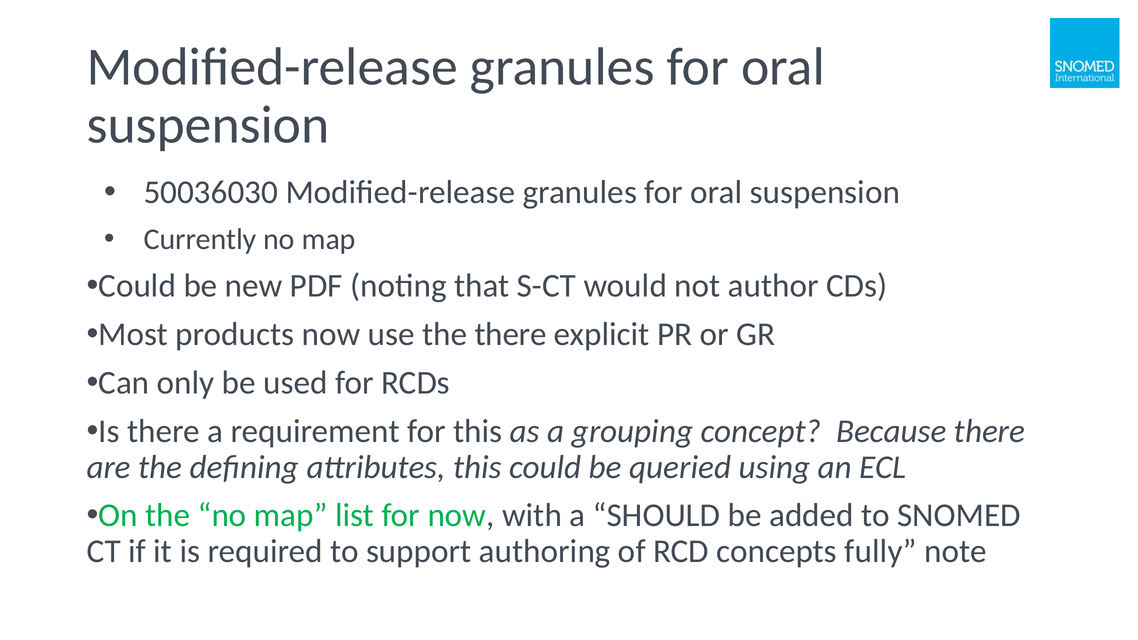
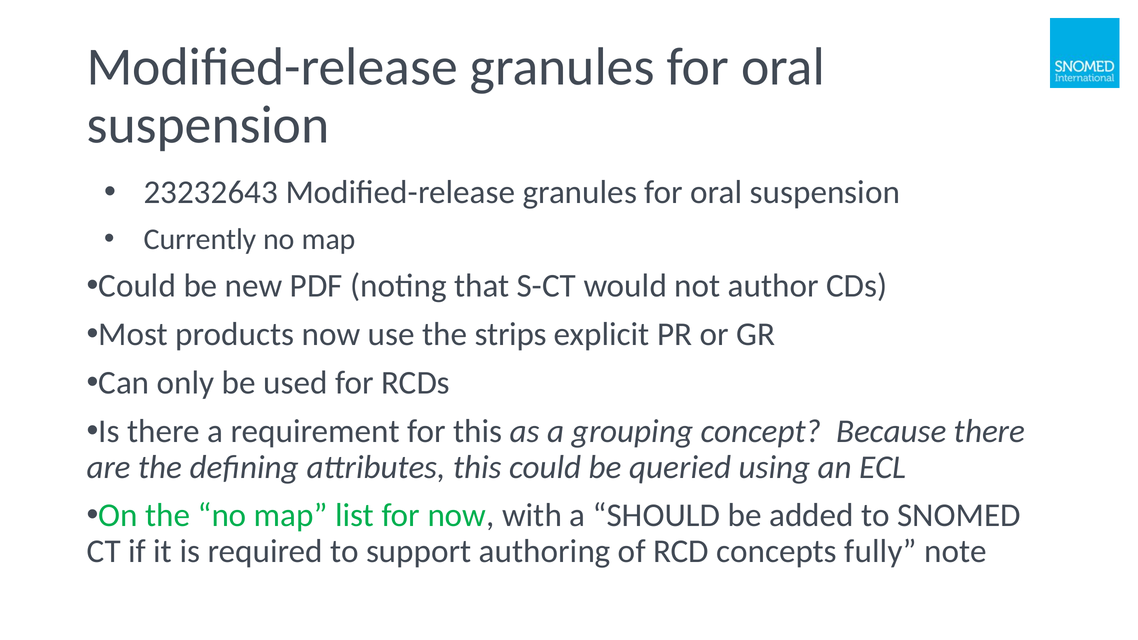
50036030: 50036030 -> 23232643 (211, 192)
the there: there -> strips (511, 334)
